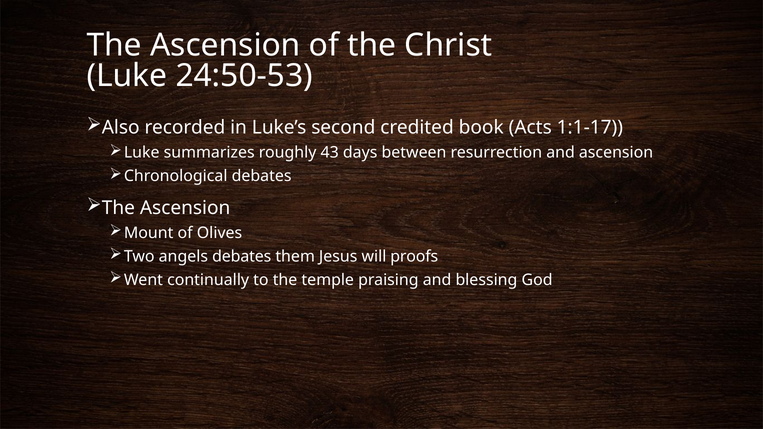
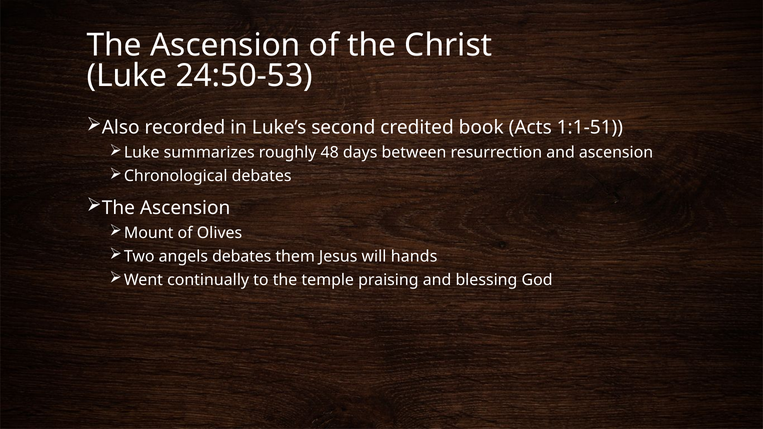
1:1-17: 1:1-17 -> 1:1-51 (590, 128)
43: 43 -> 48 (330, 153)
proofs: proofs -> hands (414, 257)
